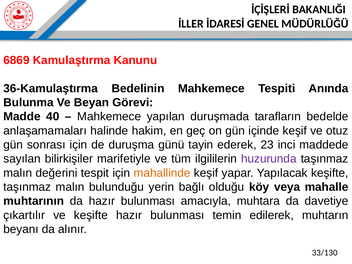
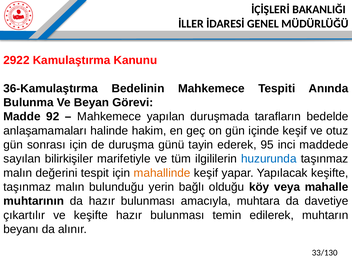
6869: 6869 -> 2922 (16, 60)
40: 40 -> 92 (53, 117)
23: 23 -> 95 (267, 145)
huzurunda colour: purple -> blue (269, 159)
